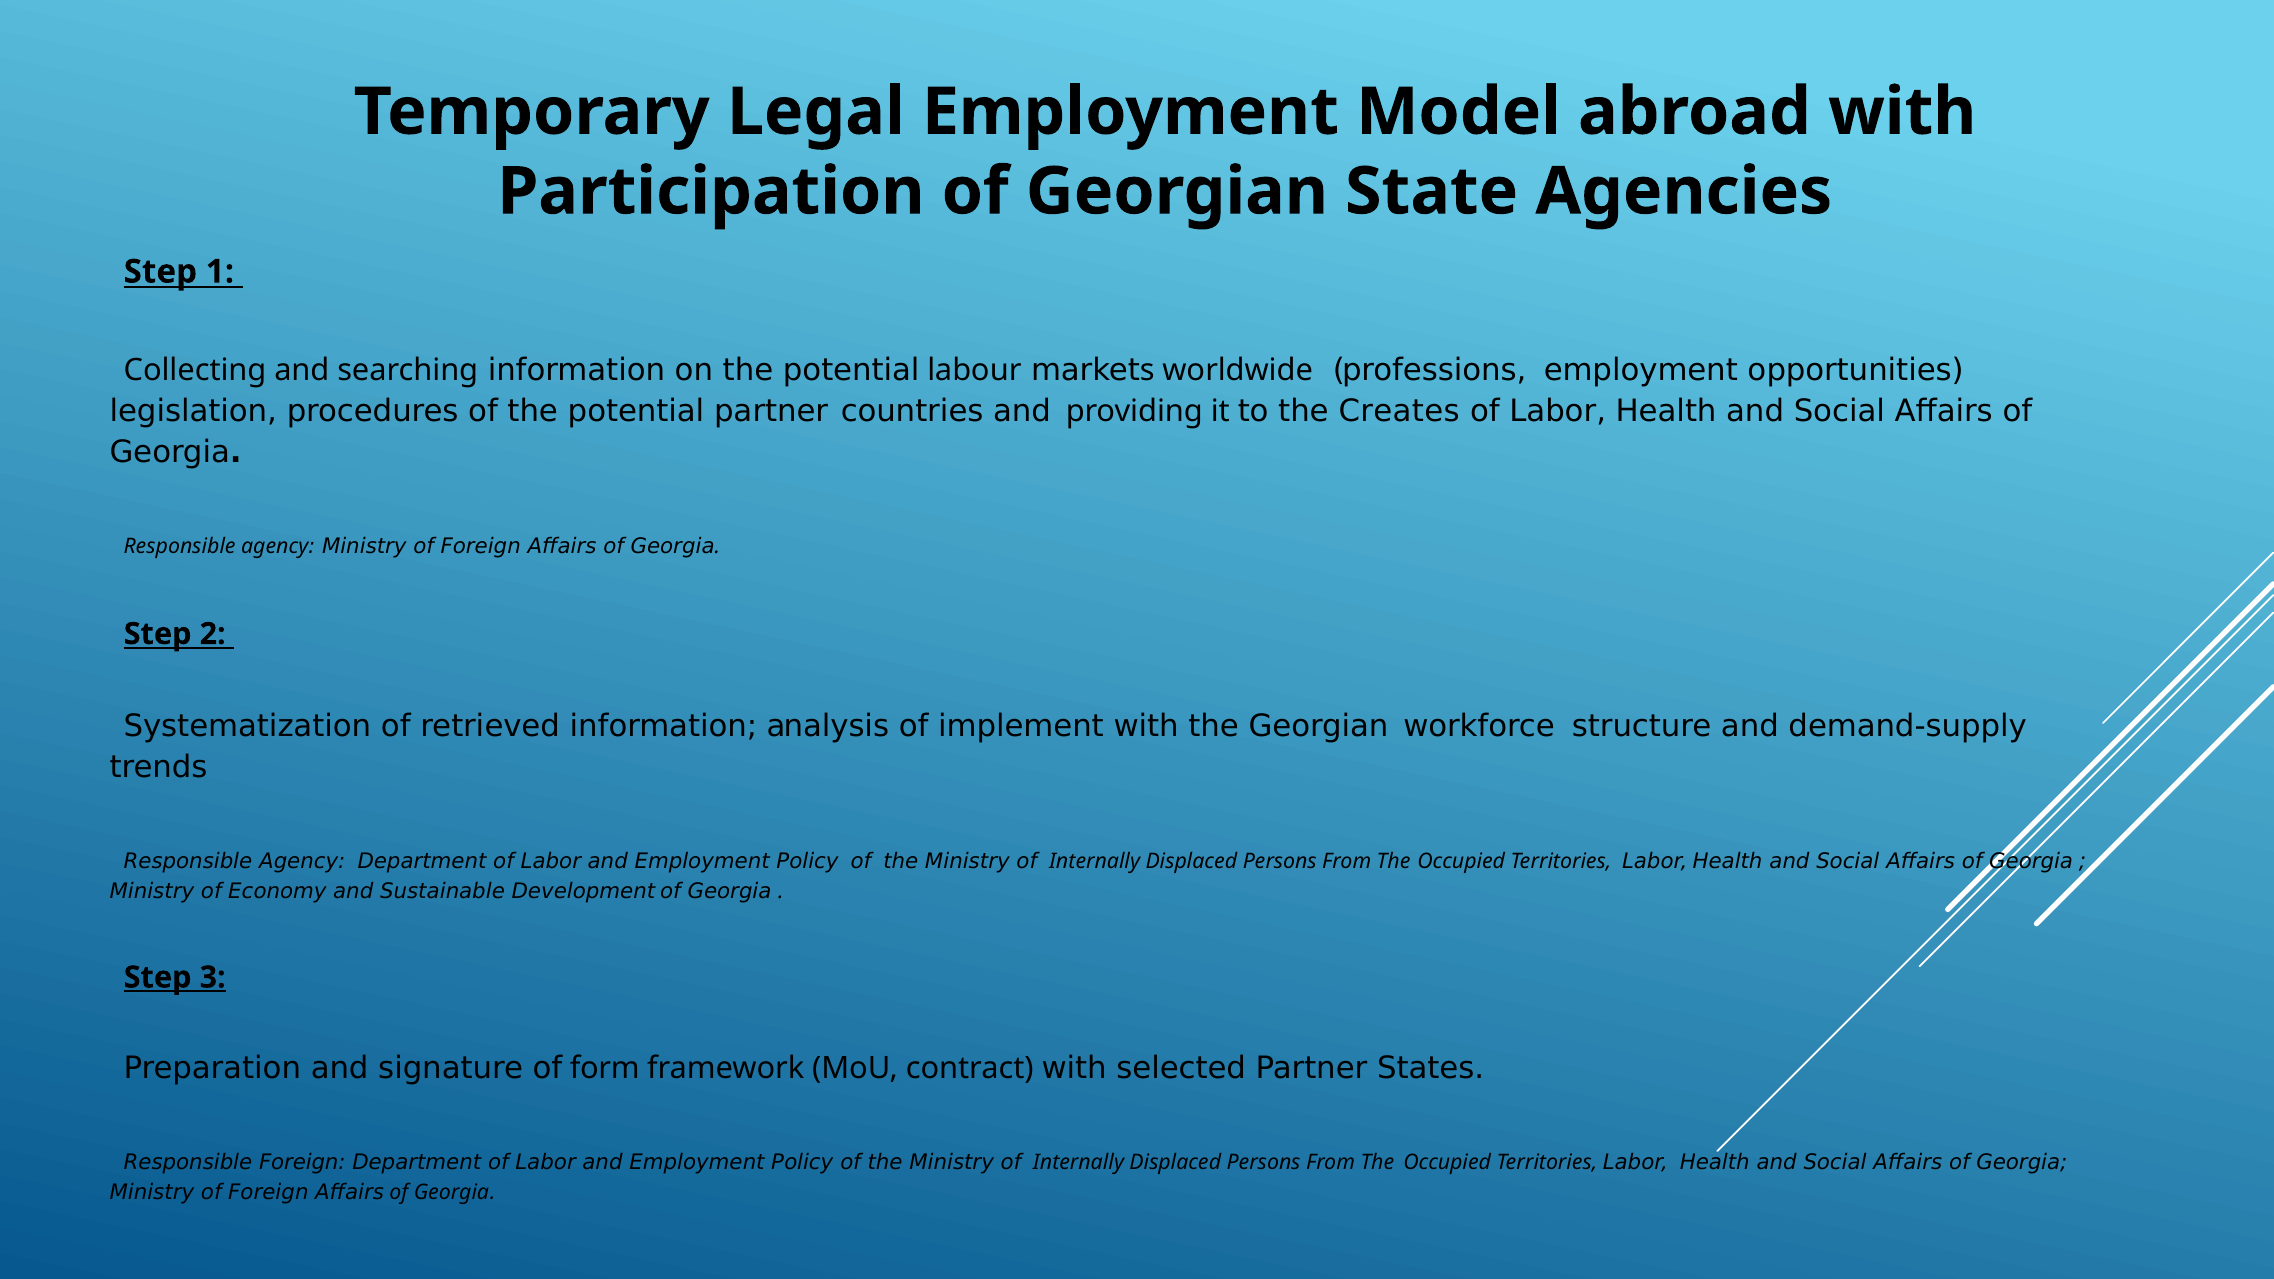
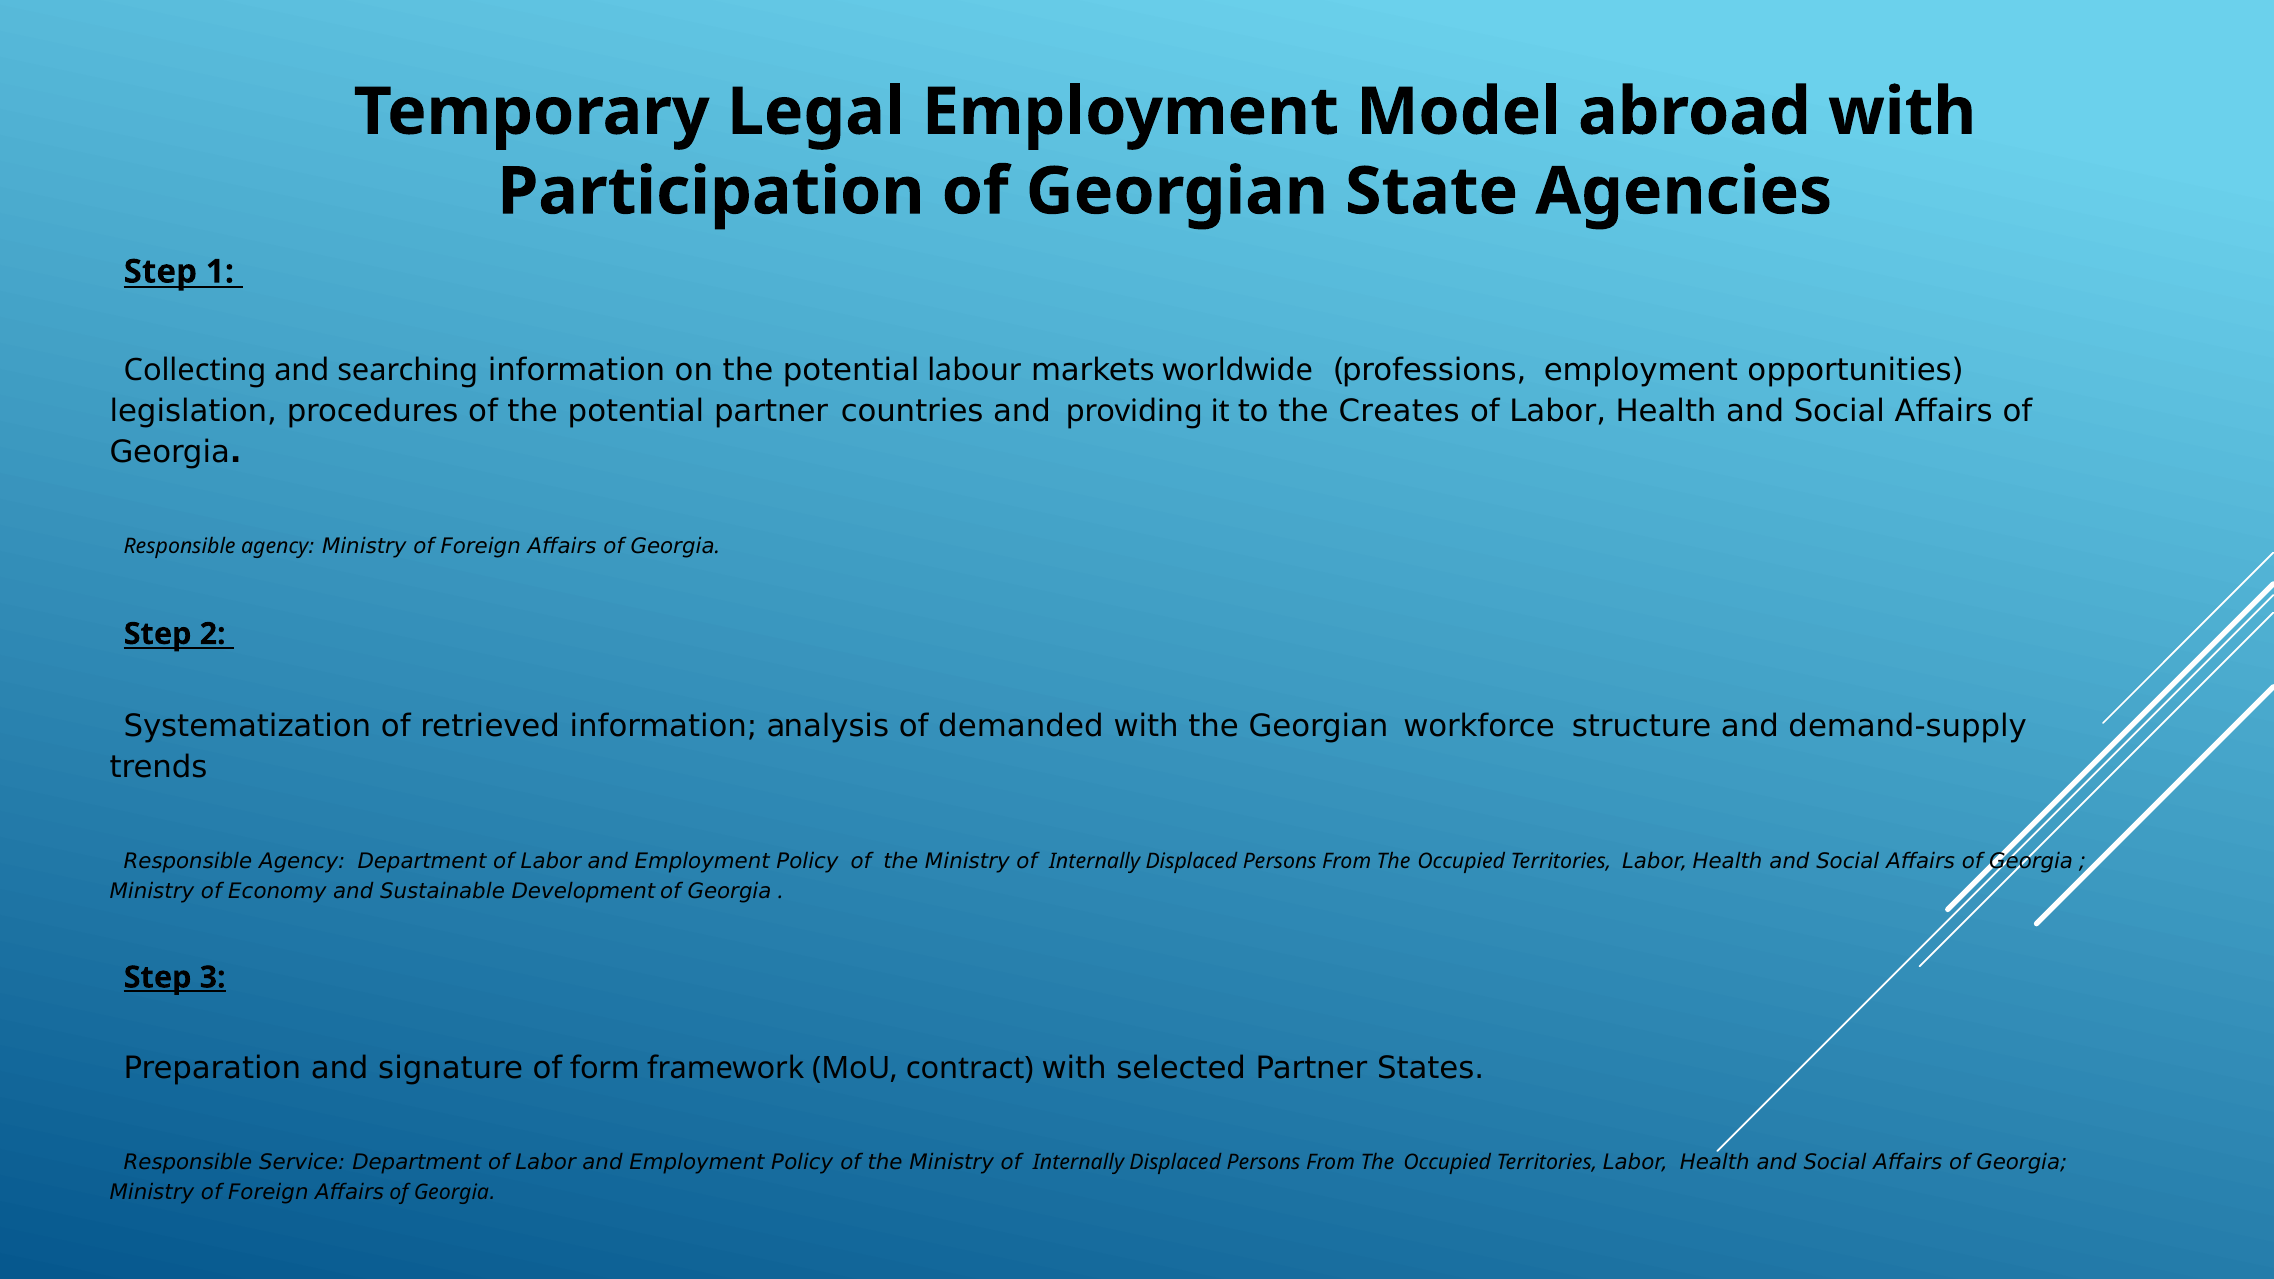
implement: implement -> demanded (1021, 727)
Responsible Foreign: Foreign -> Service (302, 1162)
